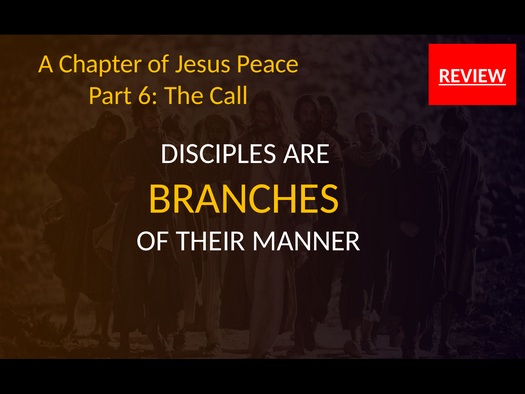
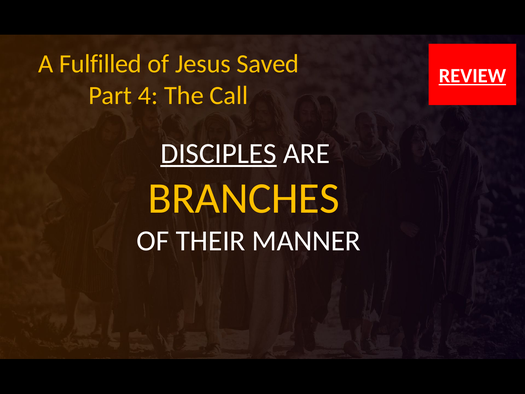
Chapter: Chapter -> Fulfilled (100, 64)
Peace: Peace -> Saved (268, 64)
6: 6 -> 4 (148, 95)
DISCIPLES underline: none -> present (219, 153)
